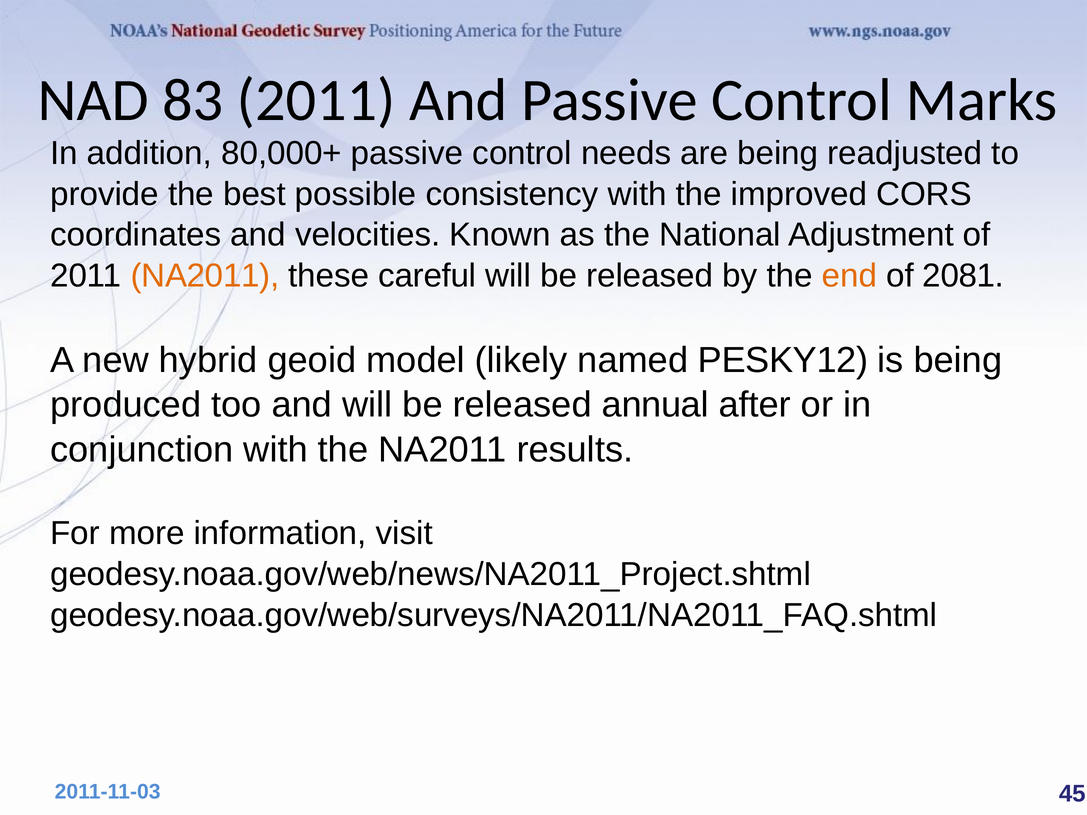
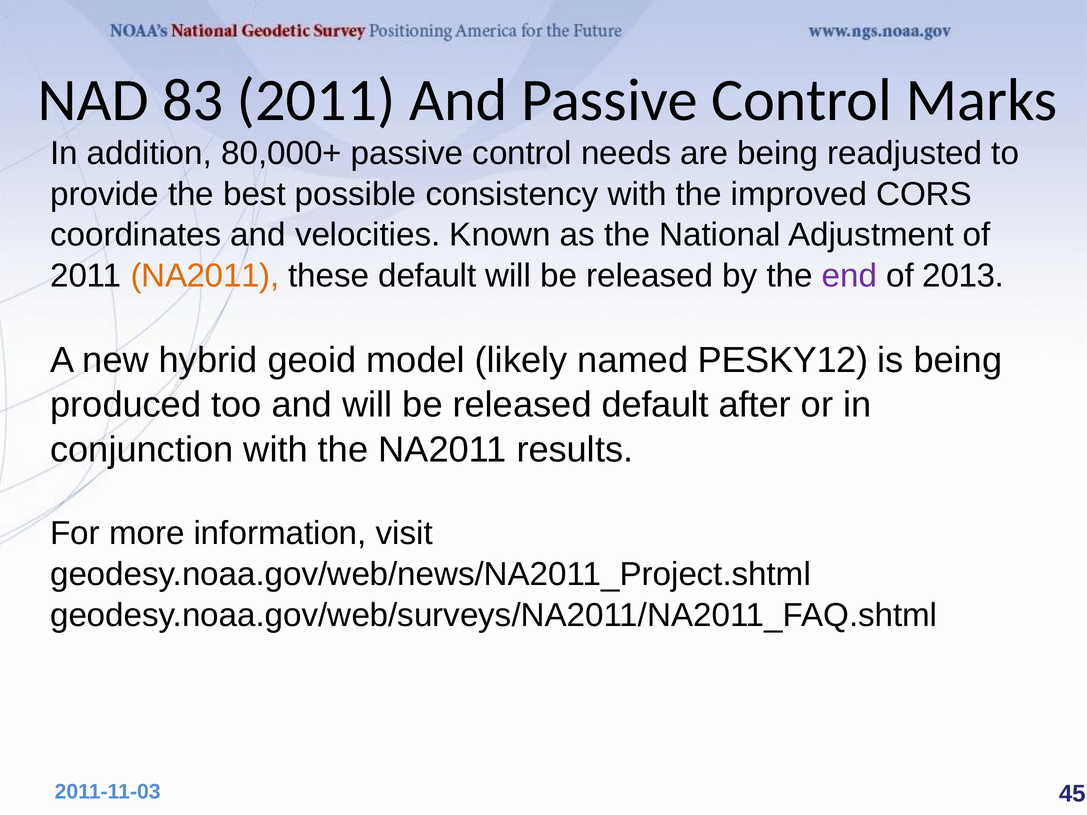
these careful: careful -> default (427, 276)
end colour: orange -> purple (849, 276)
2081: 2081 -> 2013 (963, 276)
released annual: annual -> default (655, 405)
